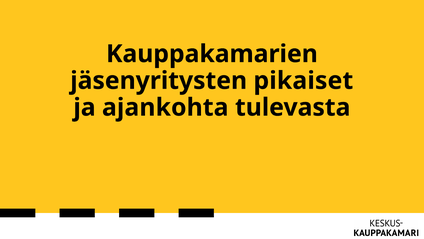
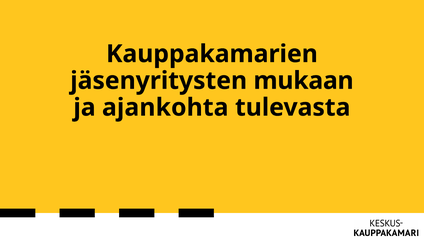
pikaiset: pikaiset -> mukaan (304, 81)
